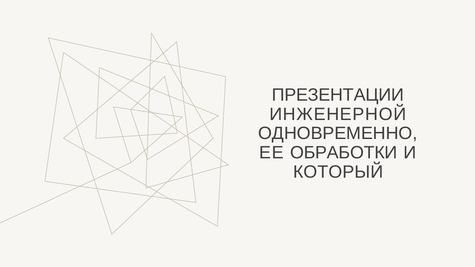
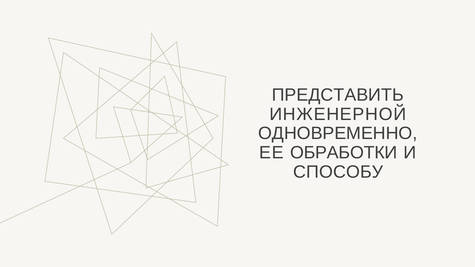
ПРЕЗЕНТАЦИИ: ПРЕЗЕНТАЦИИ -> ПРЕДСТАВИТЬ (338, 95)
КОТОРЫЙ: КОТОРЫЙ -> СПОСОБУ (338, 172)
